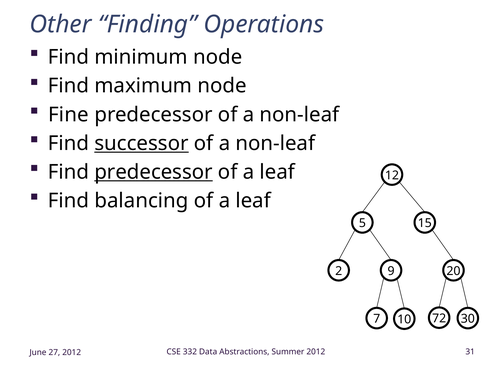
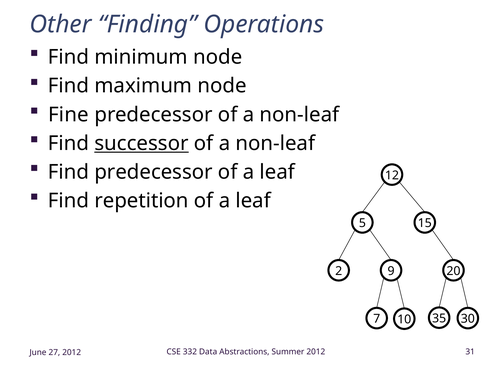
predecessor underline: present -> none (154, 172)
balancing: balancing -> repetition (142, 201)
72: 72 -> 35 (439, 319)
